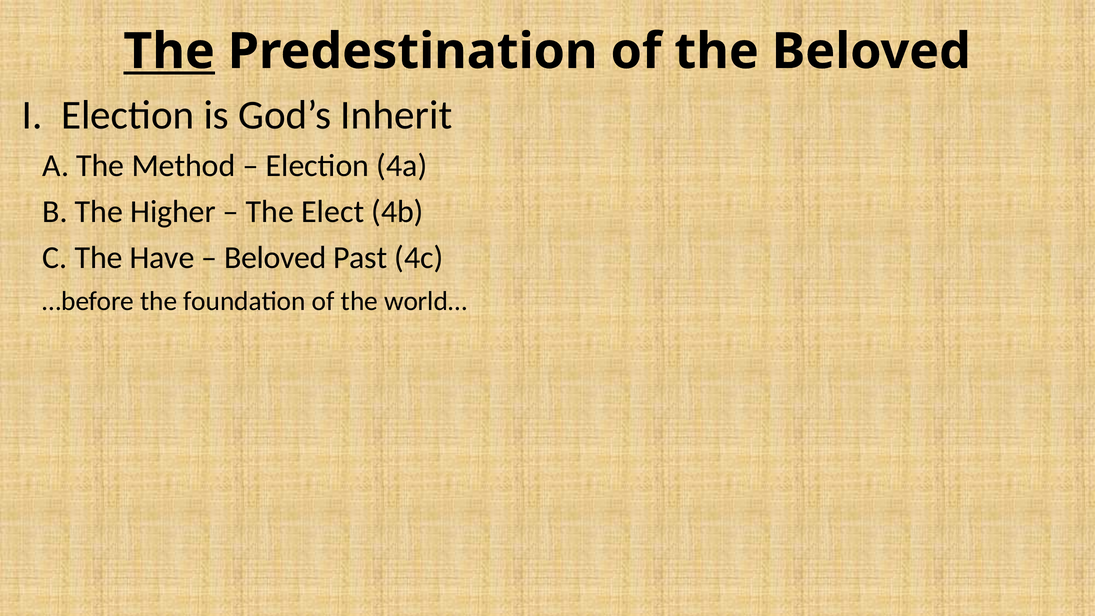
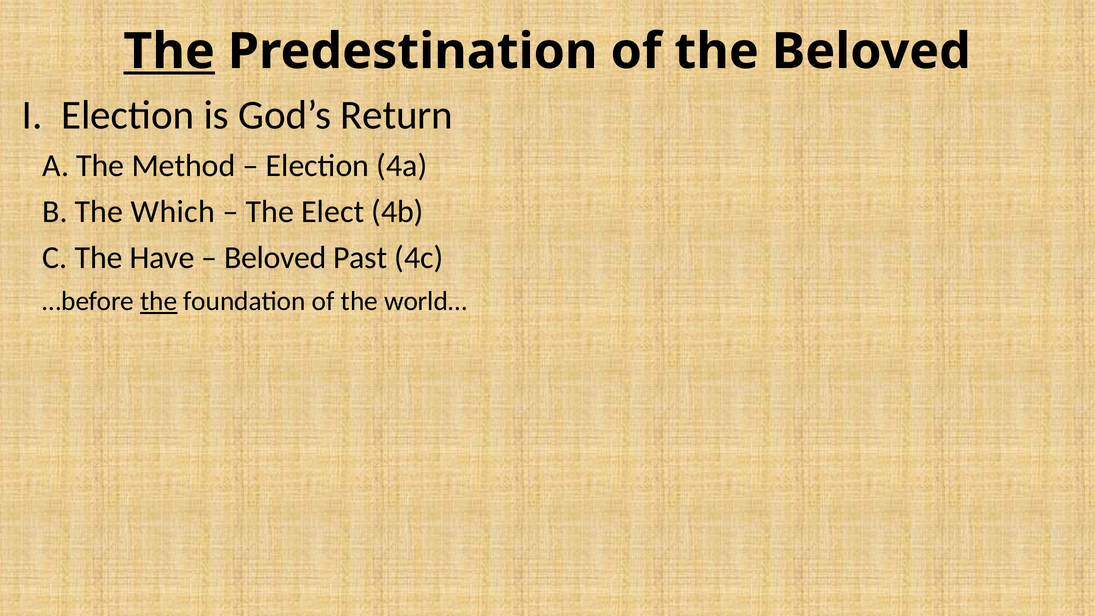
Inherit: Inherit -> Return (397, 115)
Higher: Higher -> Which (173, 212)
the underline: none -> present (159, 301)
